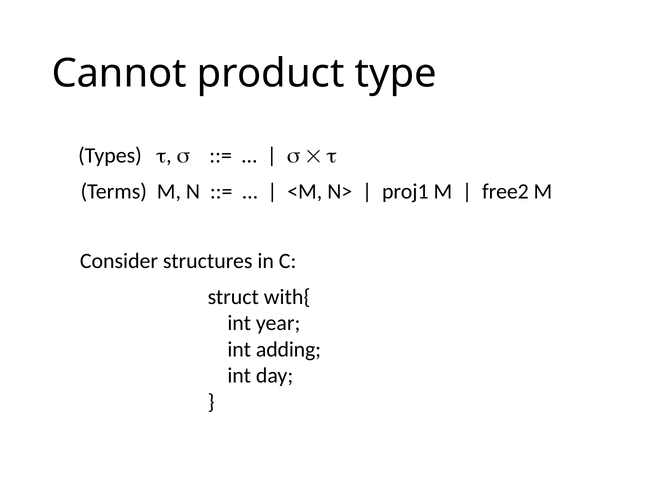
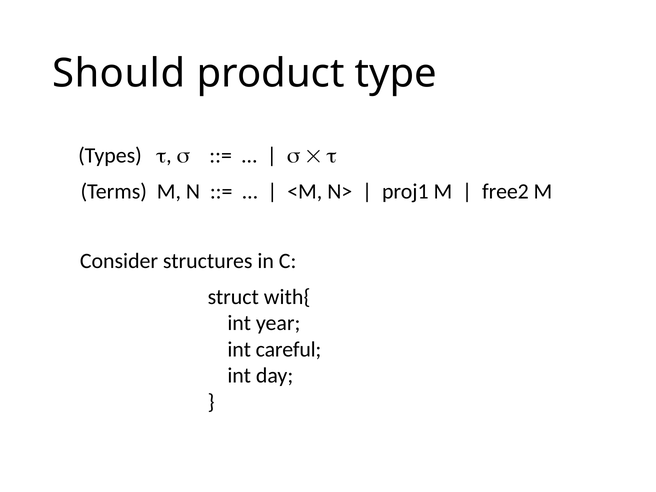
Cannot: Cannot -> Should (119, 73)
adding: adding -> careful (288, 349)
